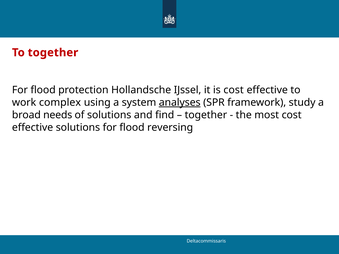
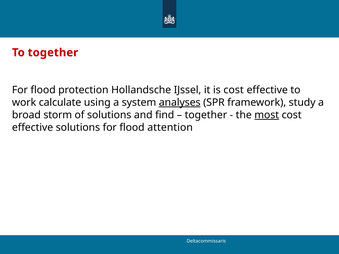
complex: complex -> calculate (60, 103)
needs: needs -> storm (58, 115)
most underline: none -> present (267, 115)
reversing: reversing -> attention (170, 128)
